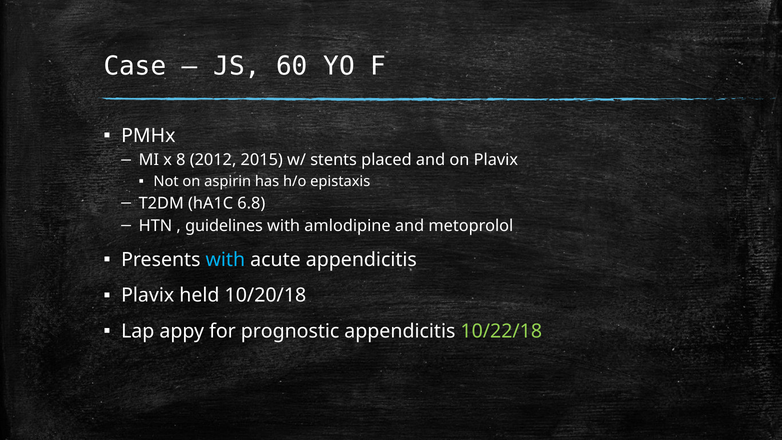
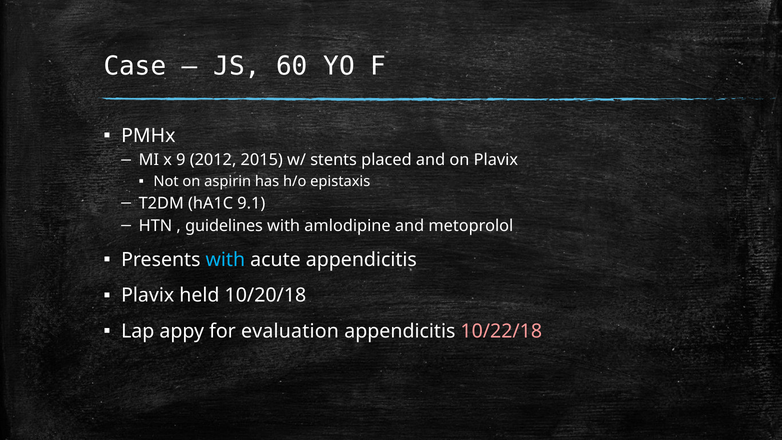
8: 8 -> 9 (181, 160)
6.8: 6.8 -> 9.1 (251, 203)
prognostic: prognostic -> evaluation (290, 331)
10/22/18 colour: light green -> pink (501, 331)
